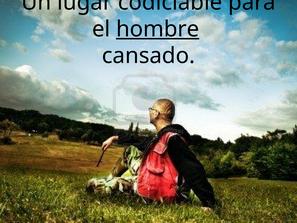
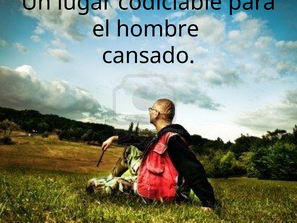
hombre underline: present -> none (158, 29)
